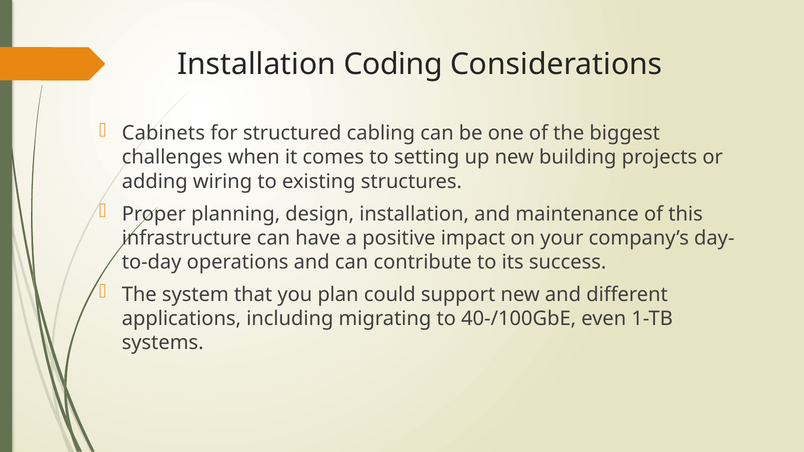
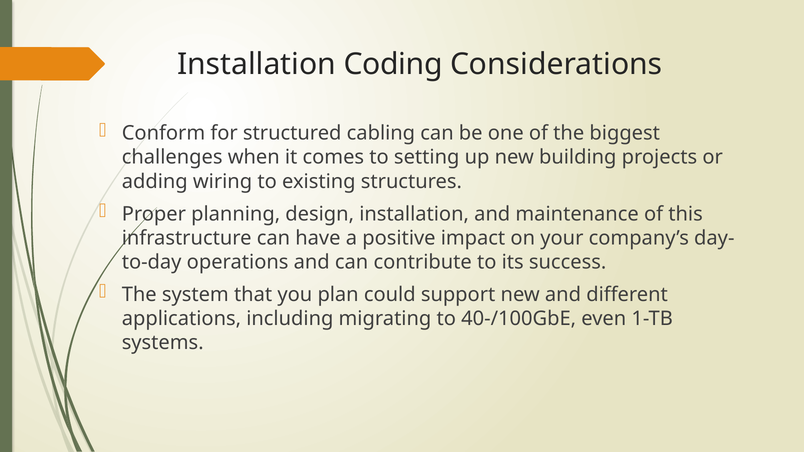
Cabinets: Cabinets -> Conform (163, 133)
